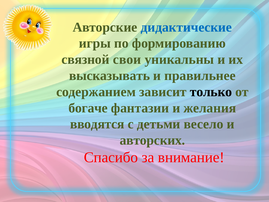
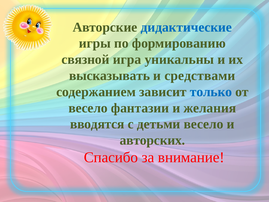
свои: свои -> игра (127, 59)
правильнее: правильнее -> средствами (200, 76)
только colour: black -> blue (211, 92)
богаче: богаче -> весело (88, 108)
